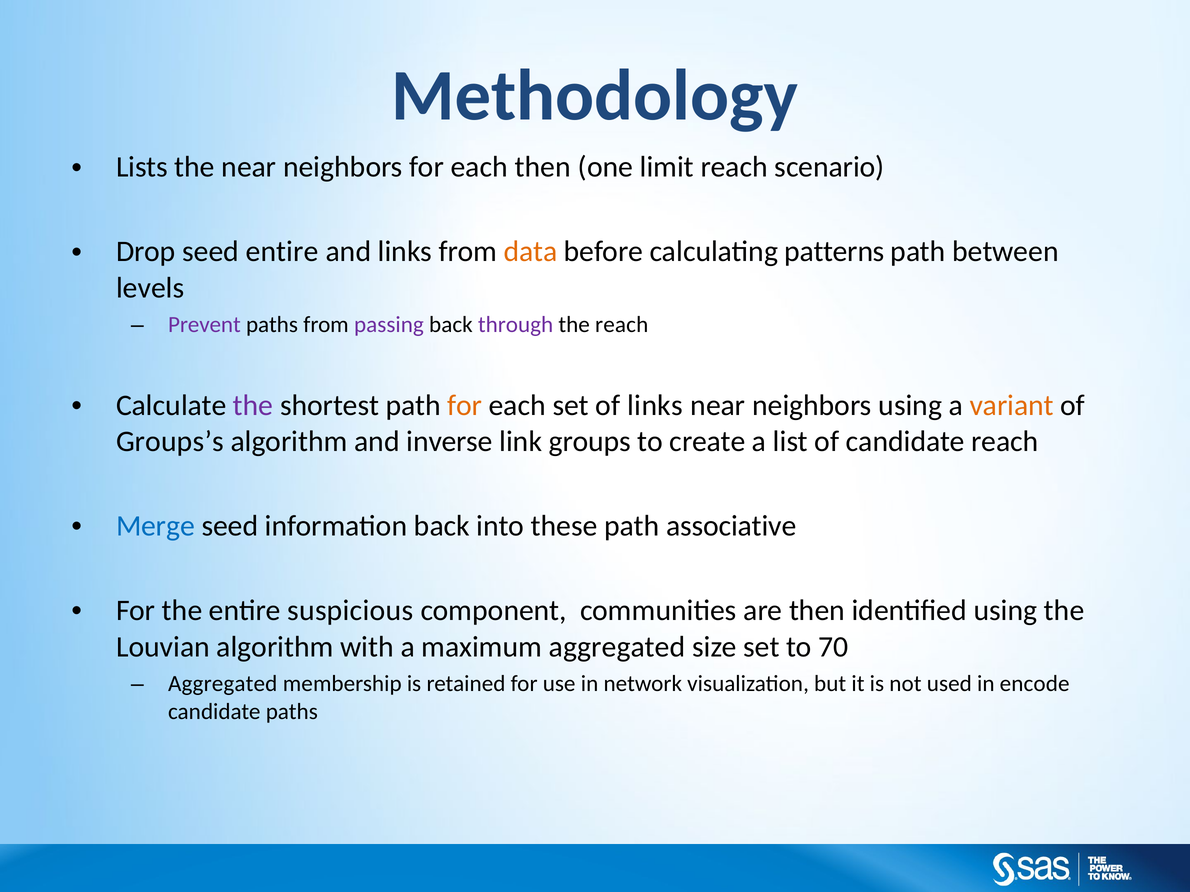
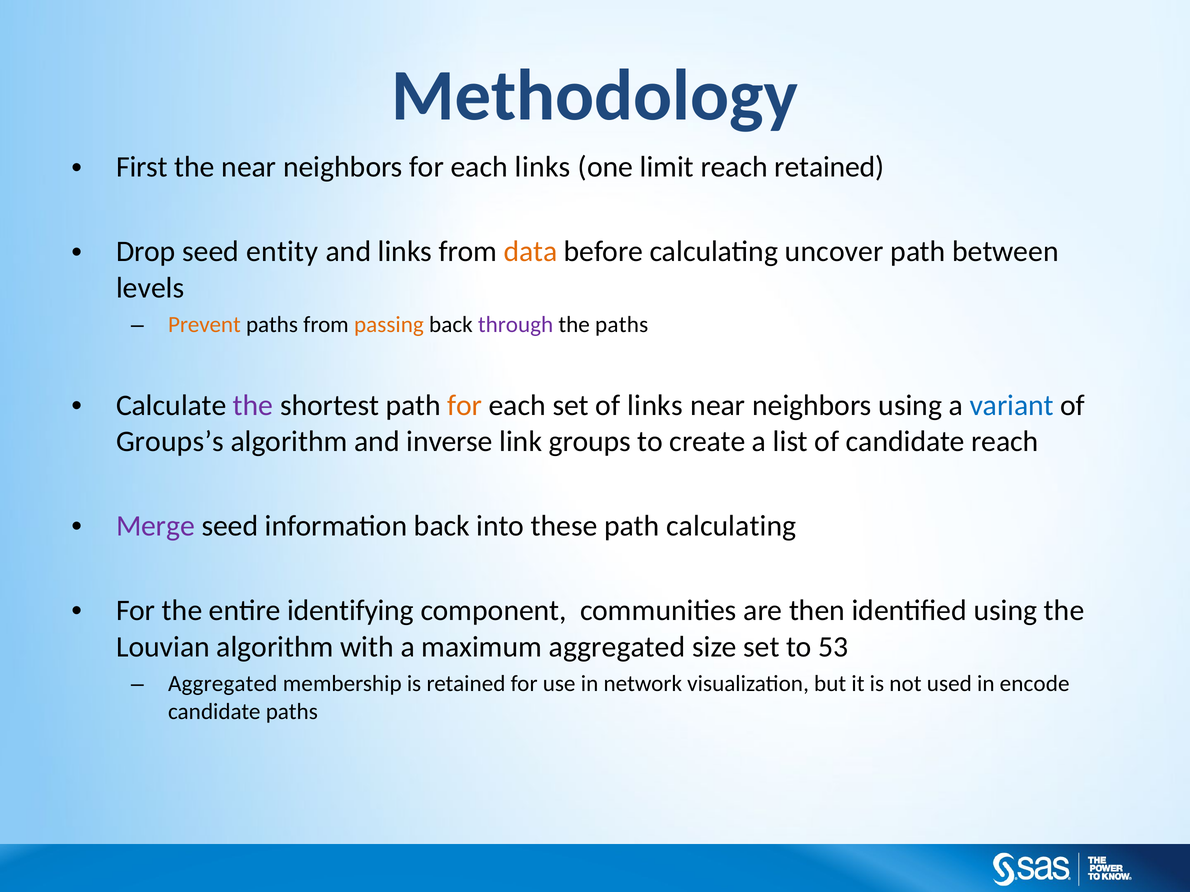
Lists: Lists -> First (142, 167)
each then: then -> links (543, 167)
reach scenario: scenario -> retained (829, 167)
seed entire: entire -> entity (282, 252)
patterns: patterns -> uncover (834, 252)
Prevent colour: purple -> orange (204, 325)
passing colour: purple -> orange (389, 325)
the reach: reach -> paths (622, 325)
variant colour: orange -> blue (1012, 405)
Merge colour: blue -> purple (155, 526)
path associative: associative -> calculating (731, 526)
suspicious: suspicious -> identifying (351, 611)
70: 70 -> 53 (833, 647)
